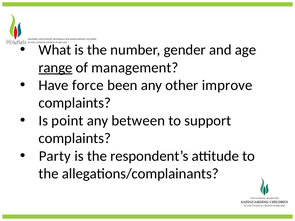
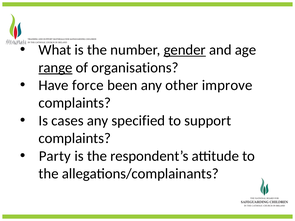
gender underline: none -> present (185, 50)
management: management -> organisations (135, 68)
point: point -> cases (67, 121)
between: between -> specified (138, 121)
